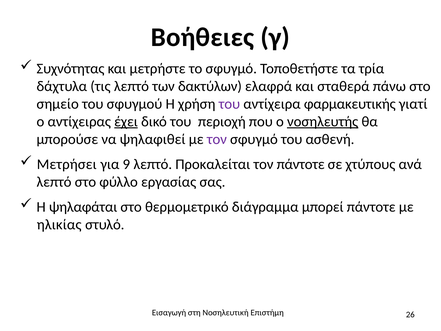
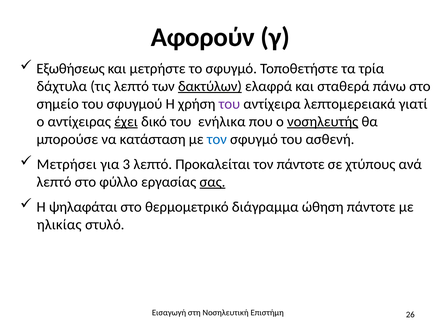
Βοήθειες: Βοήθειες -> Αφορούν (203, 37)
Συχνότητας: Συχνότητας -> Εξωθήσεως (71, 69)
δακτύλων underline: none -> present (210, 86)
φαρμακευτικής: φαρμακευτικής -> λεπτομερειακά (350, 104)
περιοχή: περιοχή -> ενήλικα (222, 121)
ψηλαφιθεί: ψηλαφιθεί -> κατάσταση (153, 139)
τον colour: purple -> blue (217, 139)
9: 9 -> 3 (126, 164)
σας underline: none -> present (212, 182)
μπορεί: μπορεί -> ώθηση (323, 207)
